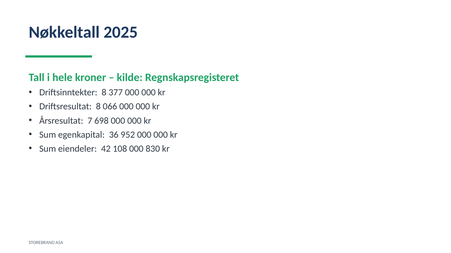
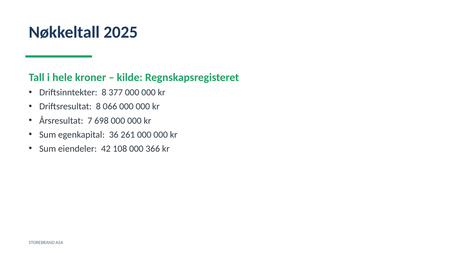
952: 952 -> 261 (128, 135)
830: 830 -> 366 (153, 149)
